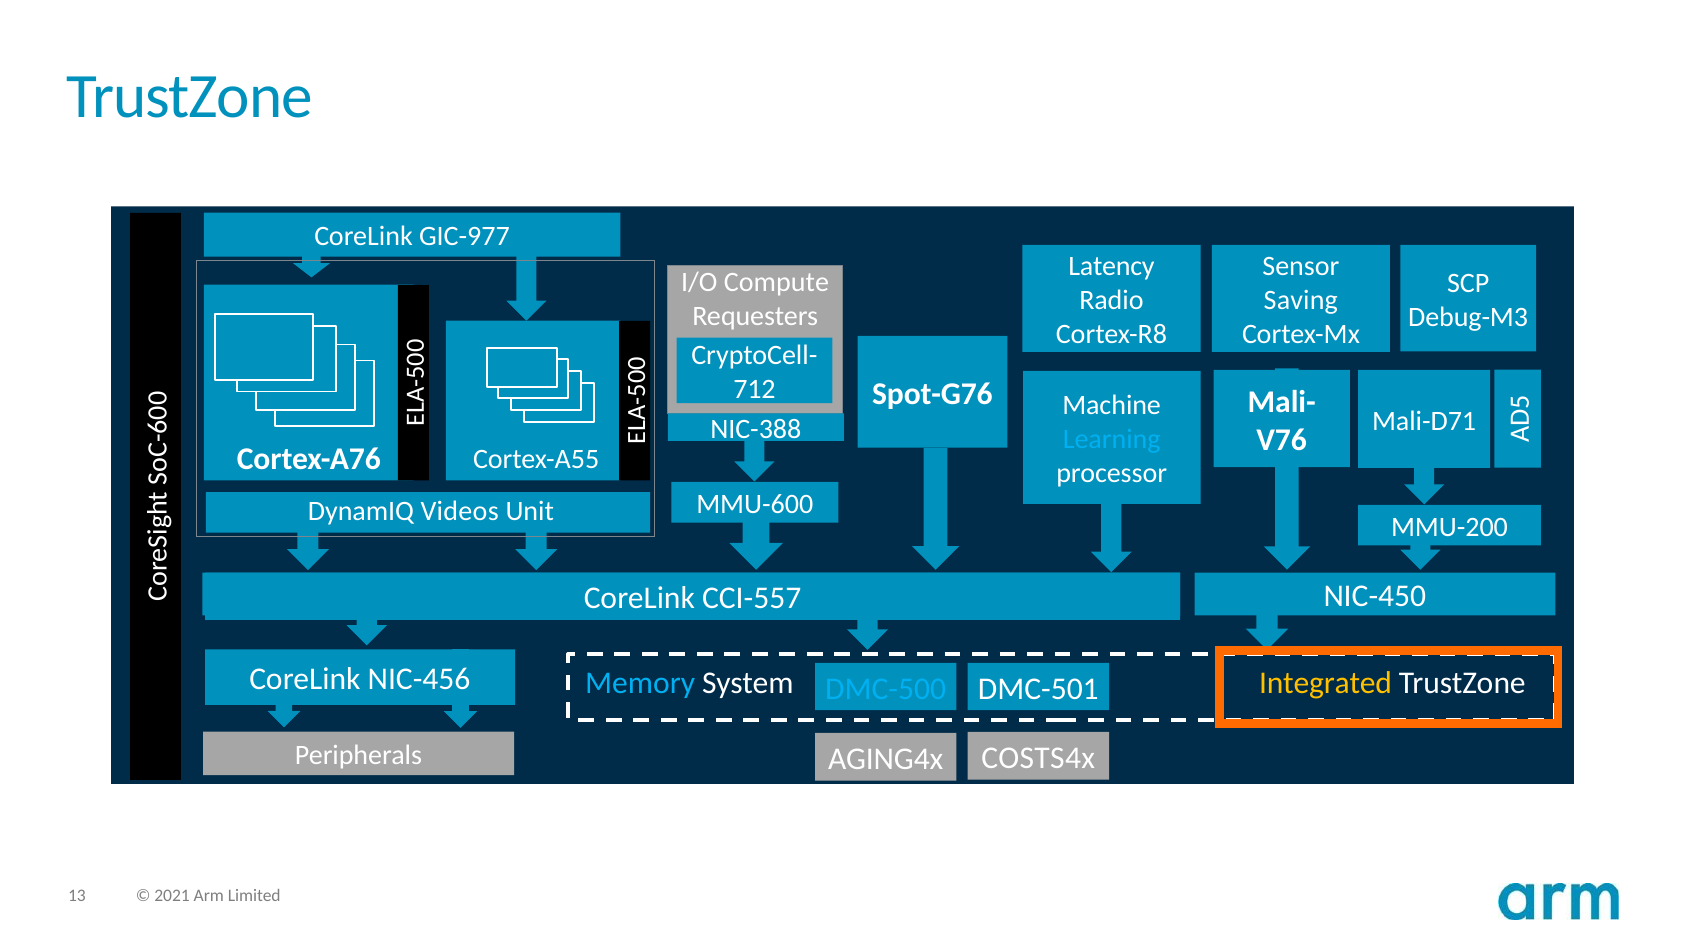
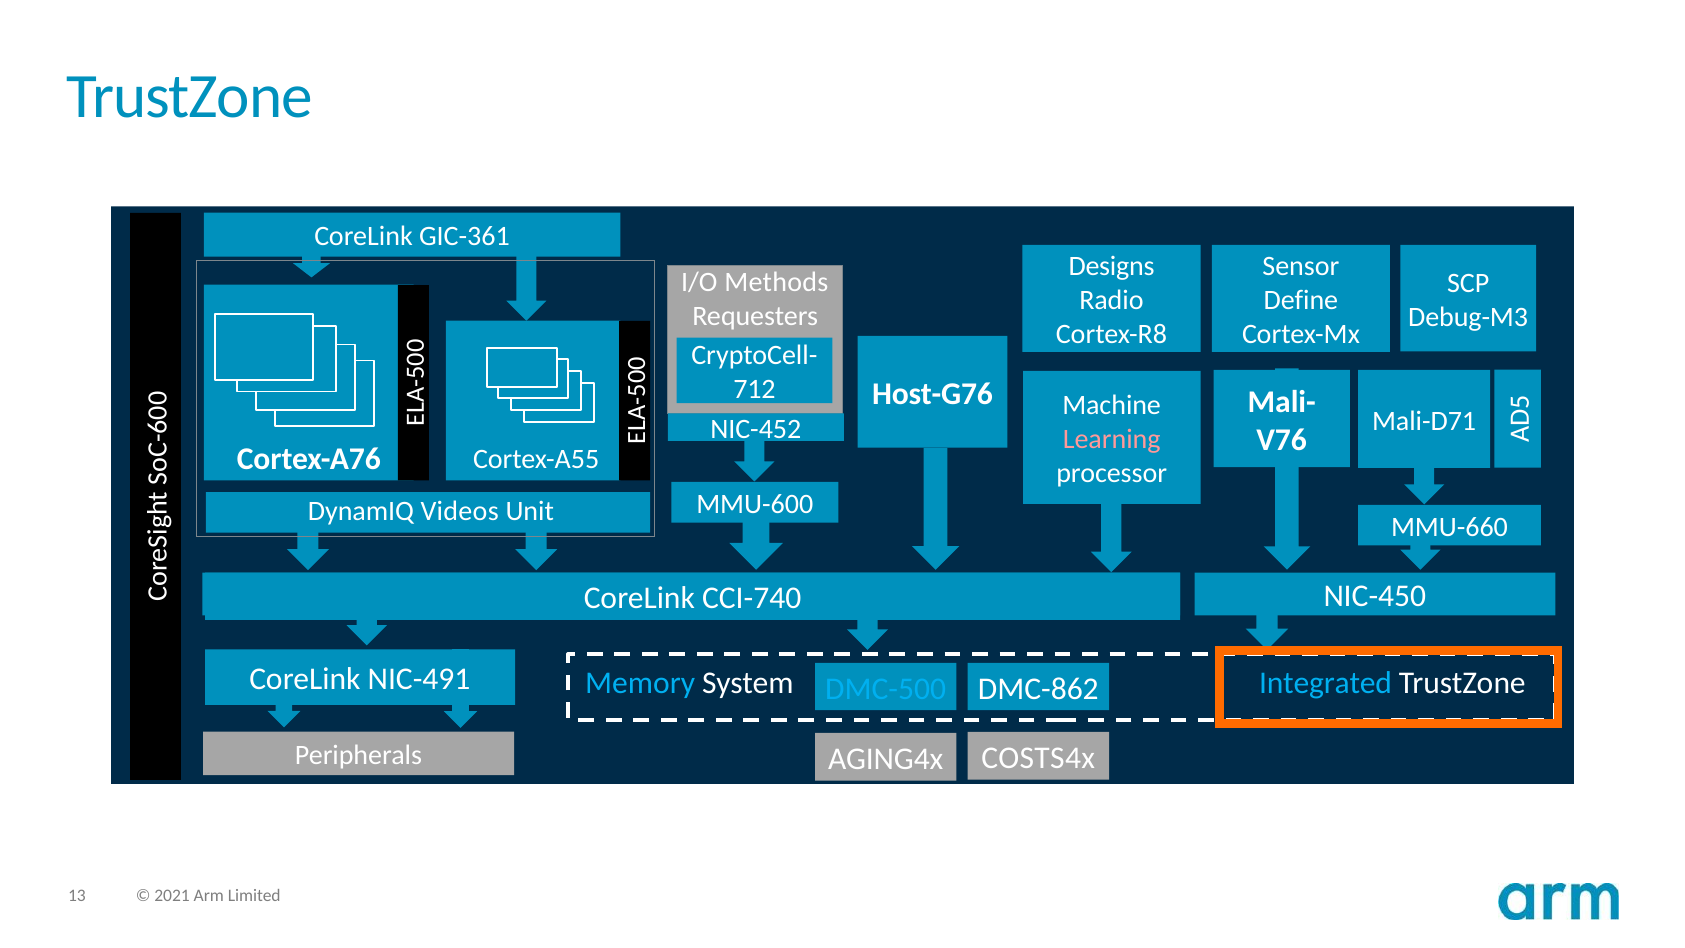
GIC-977: GIC-977 -> GIC-361 (464, 237)
Latency: Latency -> Designs (1112, 267)
Compute: Compute -> Methods (776, 282)
Saving: Saving -> Define (1301, 300)
Spot-G76: Spot-G76 -> Host-G76 (932, 394)
NIC-388: NIC-388 -> NIC-452 (756, 429)
Learning colour: light blue -> pink (1112, 439)
MMU-200: MMU-200 -> MMU-660 (1449, 527)
CCI-557: CCI-557 -> CCI-740 (752, 598)
NIC-456: NIC-456 -> NIC-491 (419, 679)
Integrated colour: yellow -> light blue (1326, 683)
DMC-501: DMC-501 -> DMC-862 (1038, 689)
